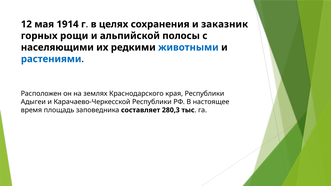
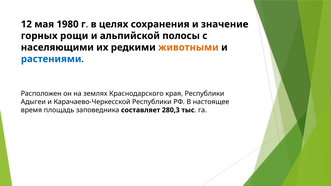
1914: 1914 -> 1980 (68, 24)
заказник: заказник -> значение (225, 24)
животными colour: blue -> orange (188, 47)
